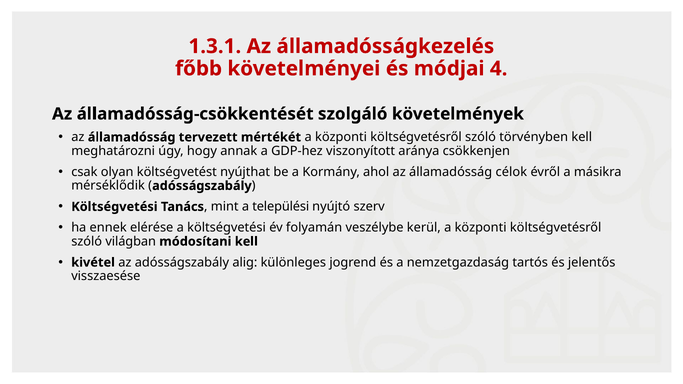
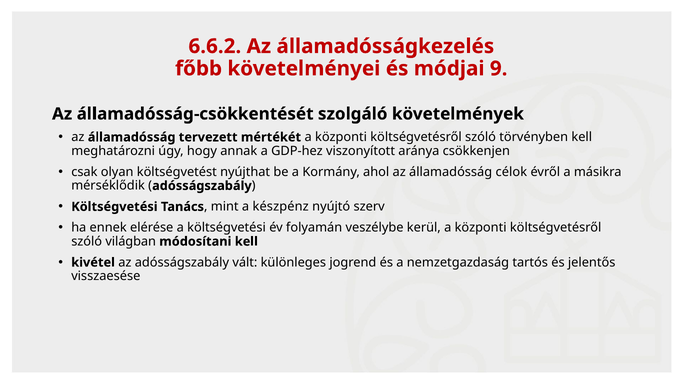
1.3.1: 1.3.1 -> 6.6.2 (215, 46)
4: 4 -> 9 (499, 69)
települési: települési -> készpénz (281, 207)
alig: alig -> vált (245, 263)
